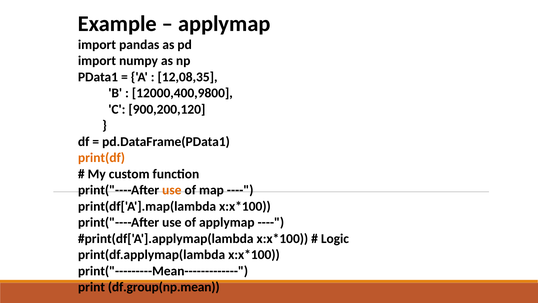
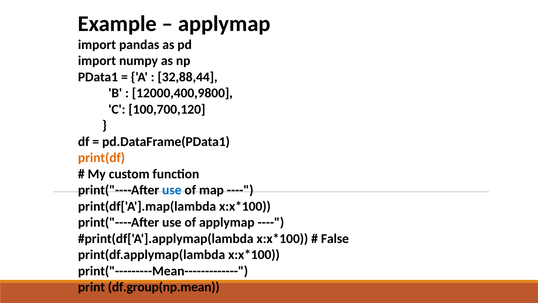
12,08,35: 12,08,35 -> 32,88,44 (188, 77)
900,200,120: 900,200,120 -> 100,700,120 (167, 109)
use colour: orange -> blue (172, 190)
Logic: Logic -> False (335, 238)
